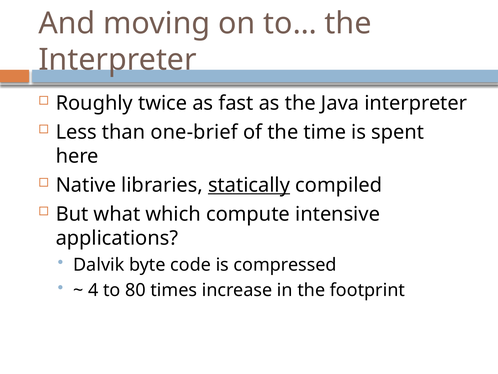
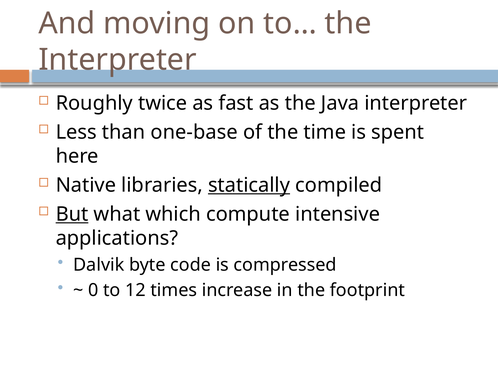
one-brief: one-brief -> one-base (194, 132)
But underline: none -> present (72, 214)
4: 4 -> 0 (93, 290)
80: 80 -> 12 (135, 290)
